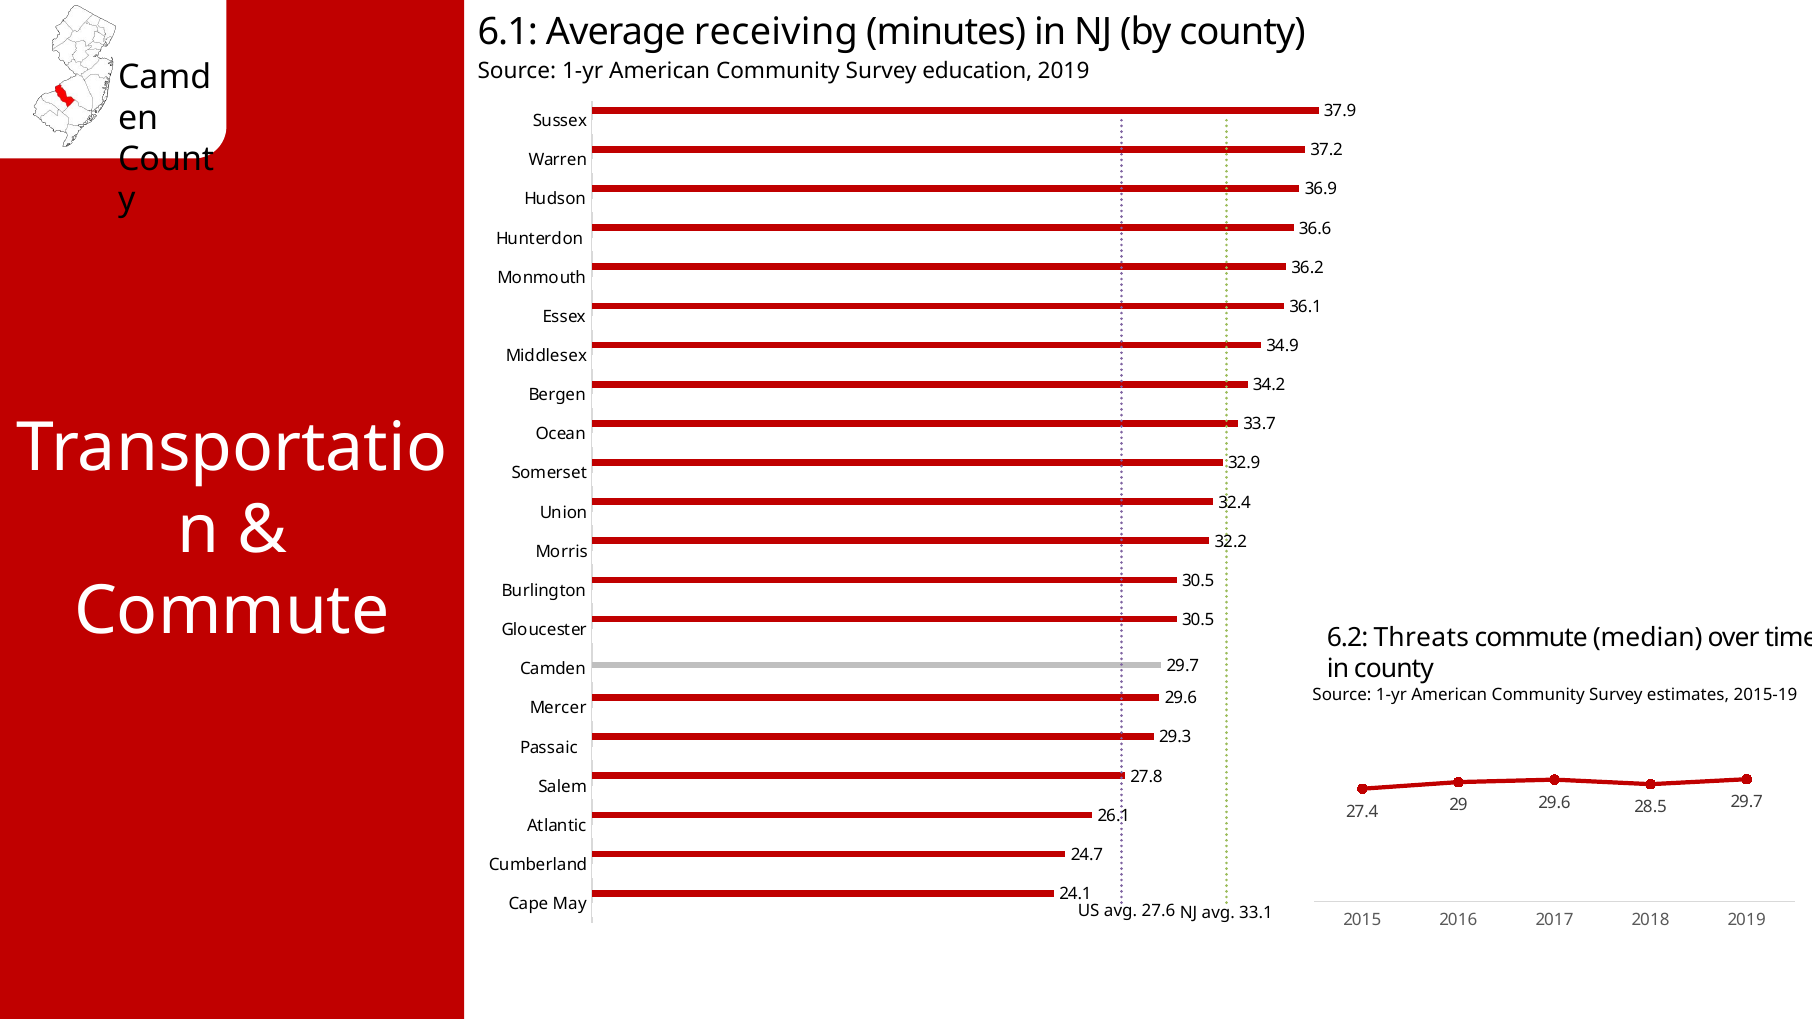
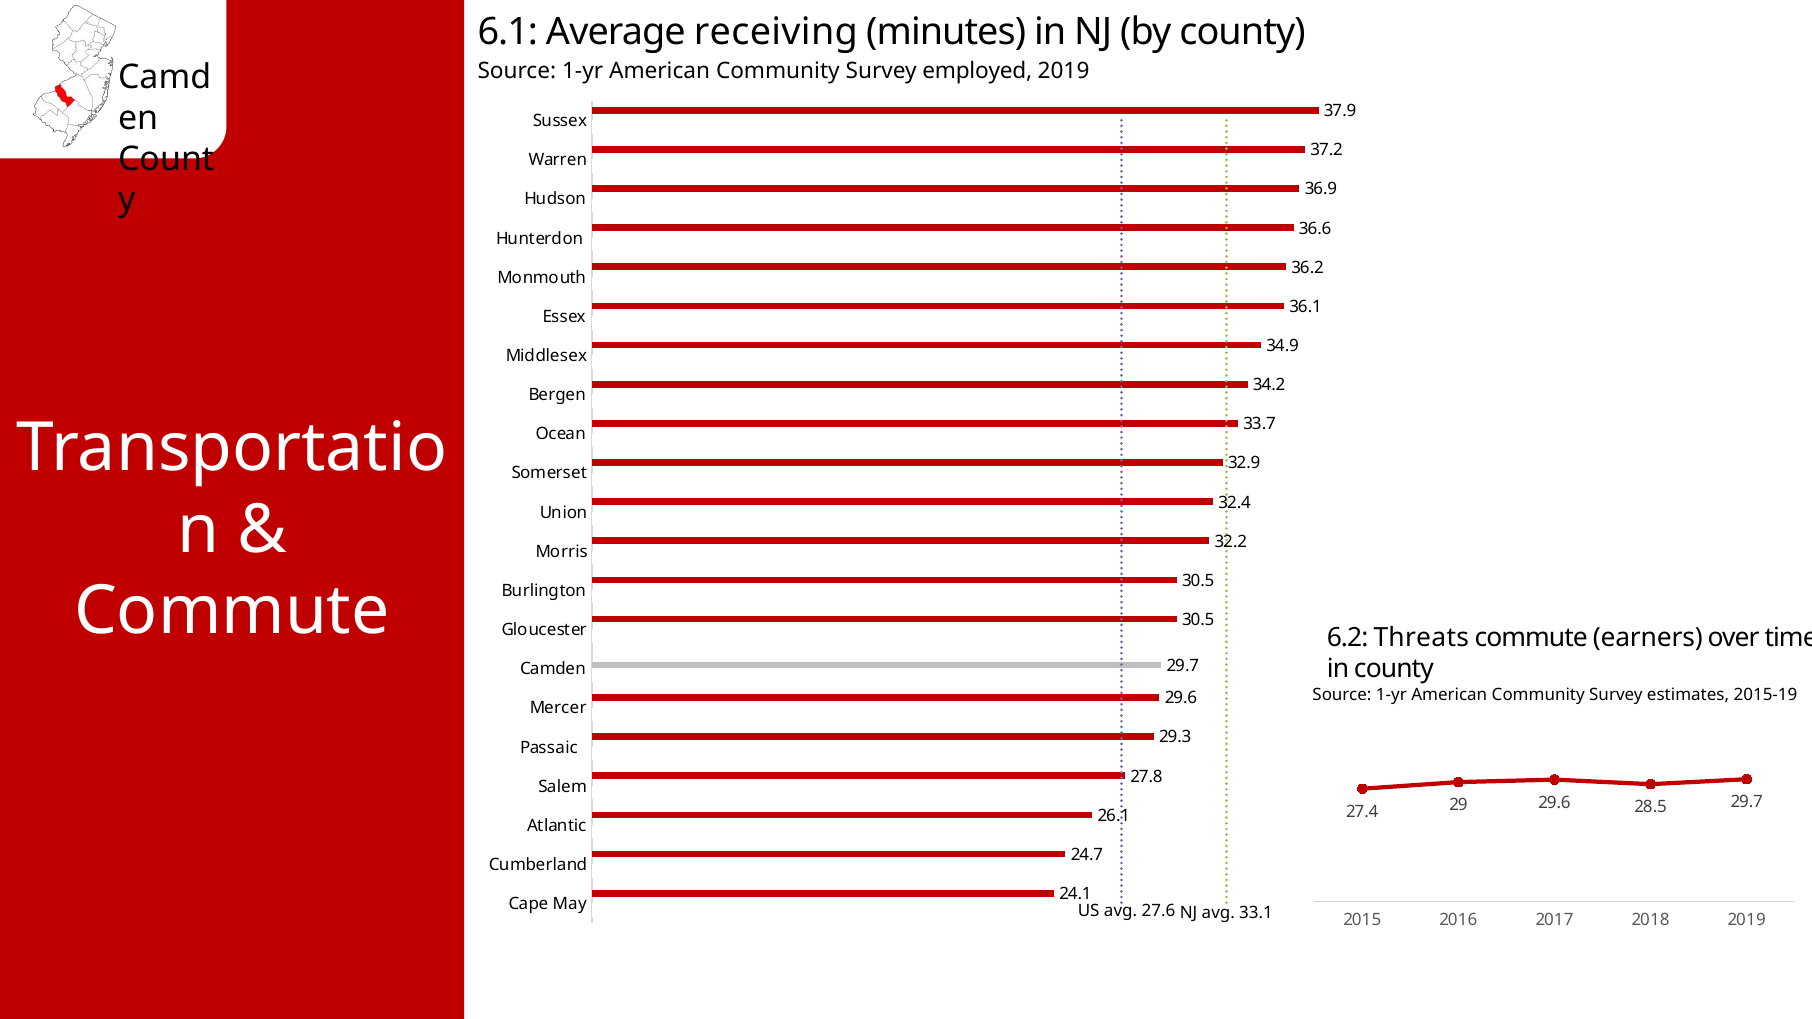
education: education -> employed (977, 71)
median: median -> earners (1648, 638)
